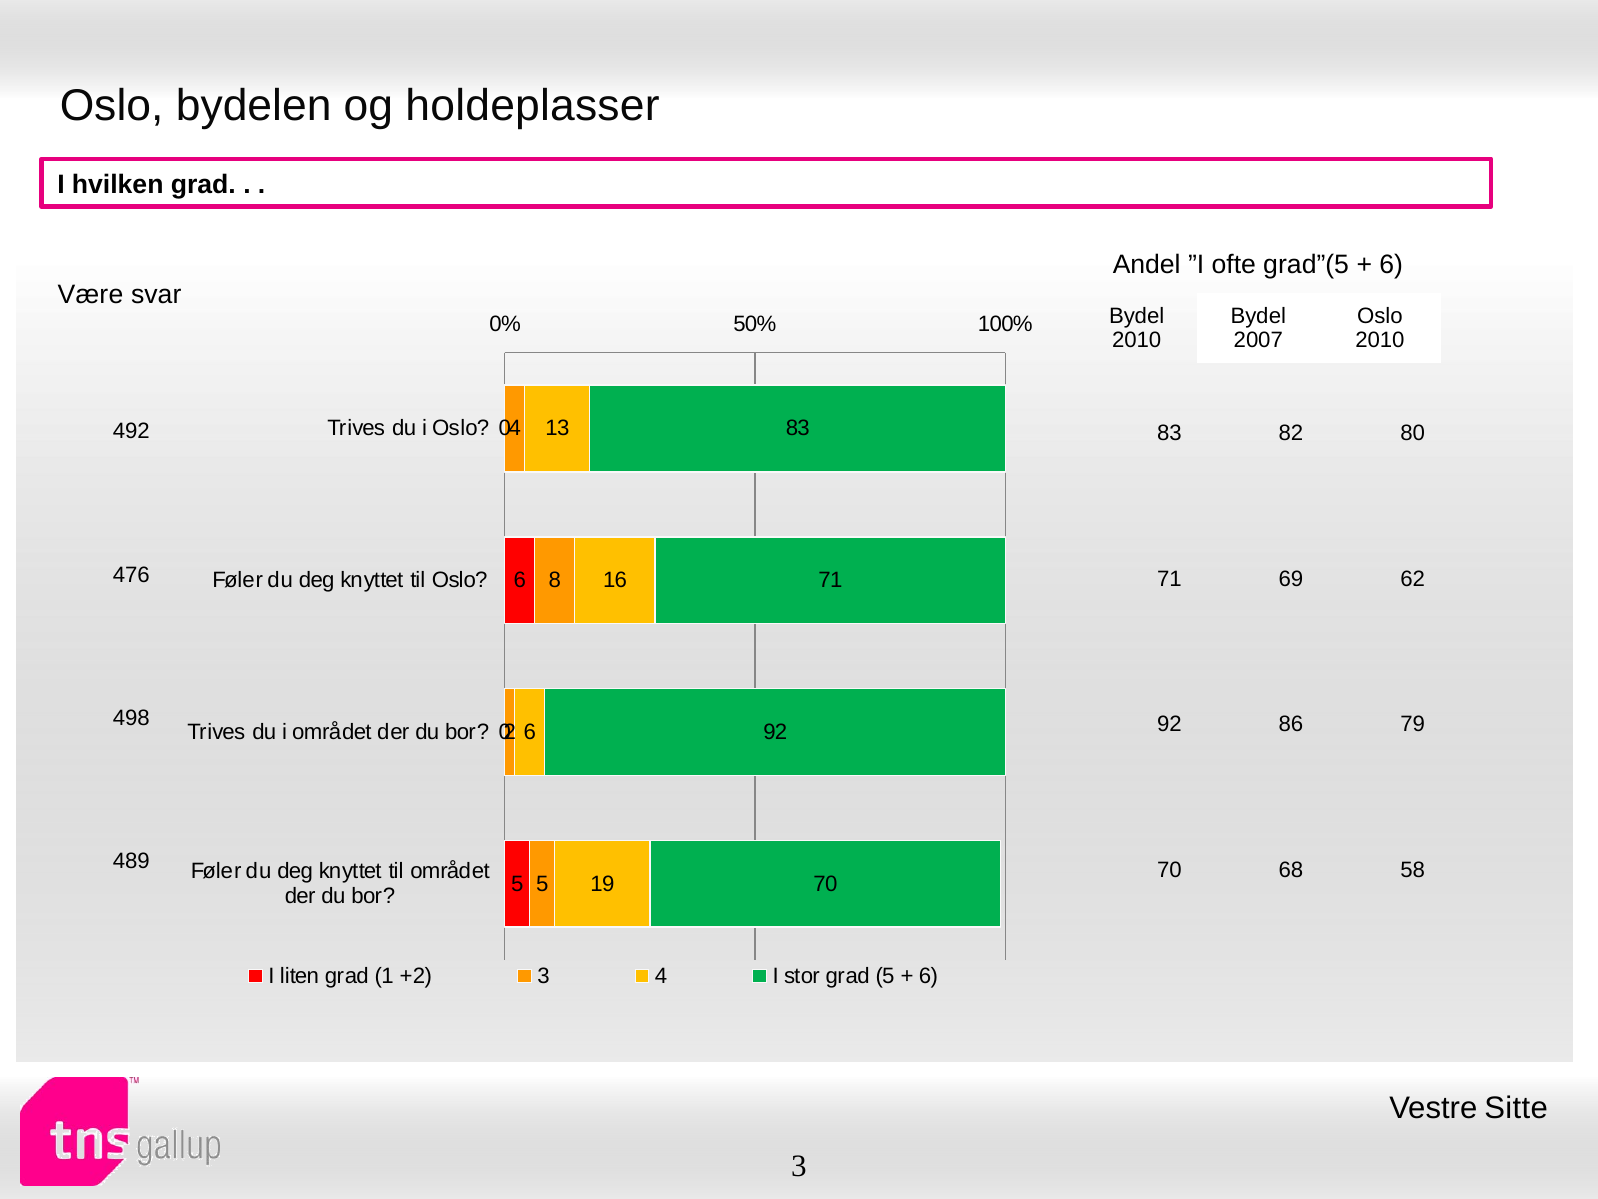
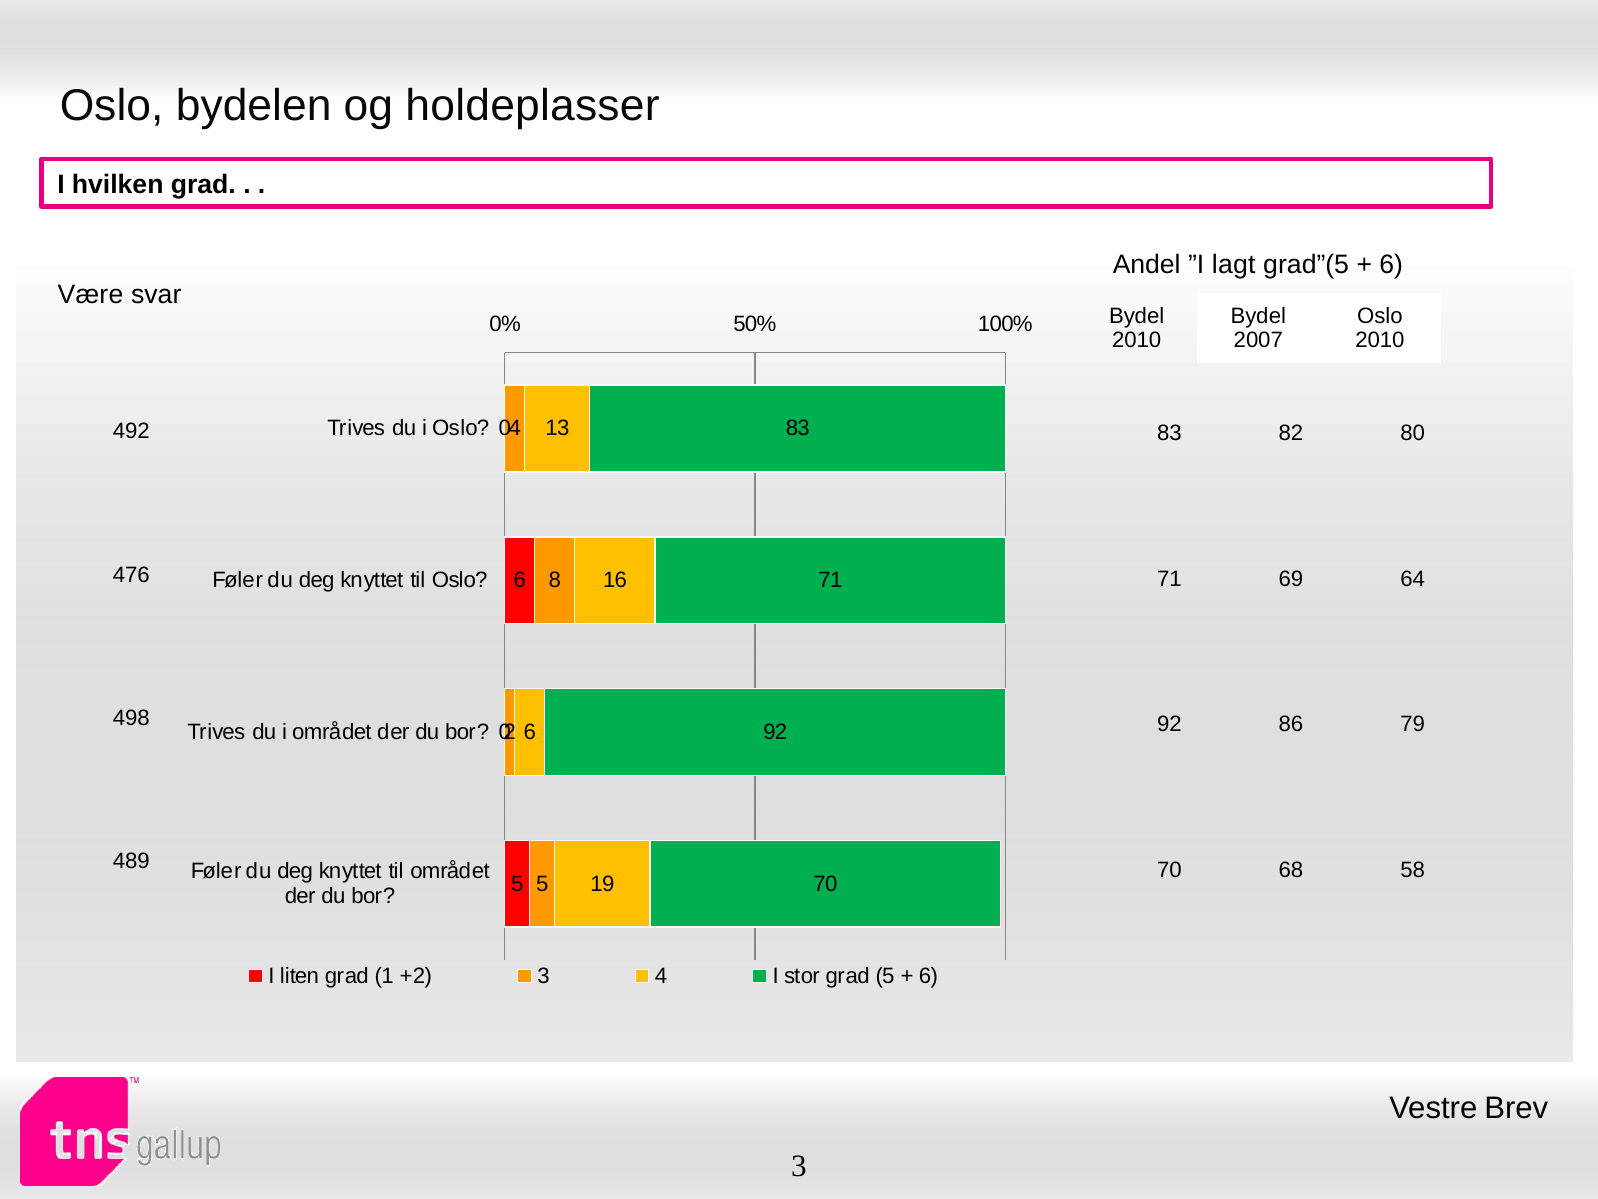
ofte: ofte -> lagt (1234, 264)
62: 62 -> 64 (1413, 579)
Sitte: Sitte -> Brev (1516, 1108)
